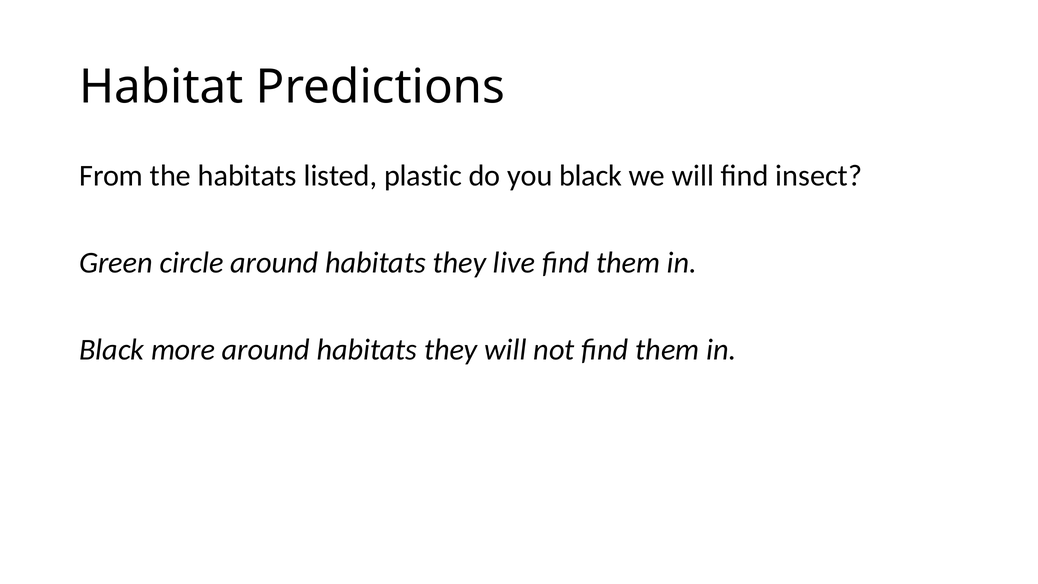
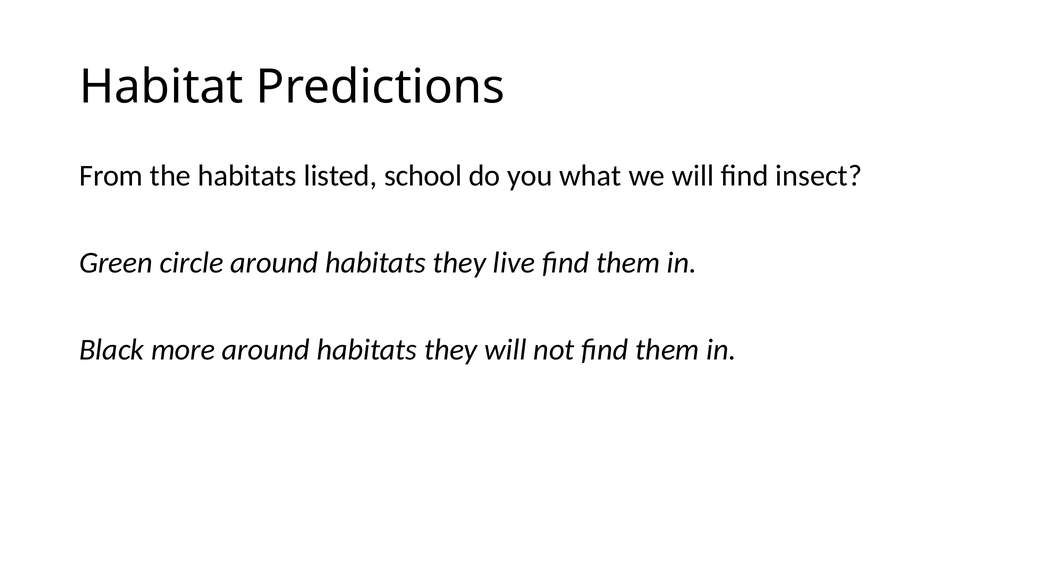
plastic: plastic -> school (423, 175)
you black: black -> what (590, 175)
